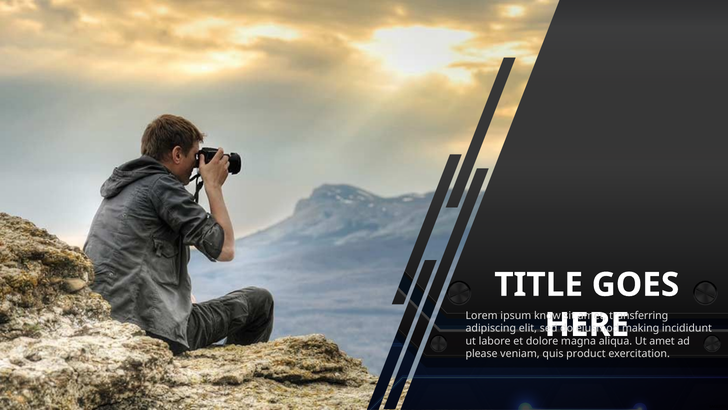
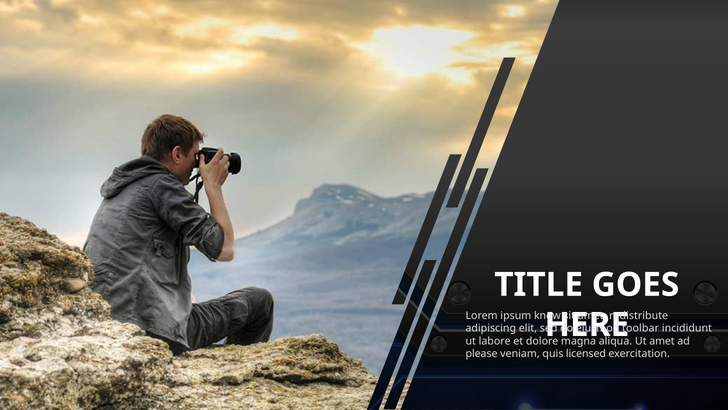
transferring: transferring -> redistribute (639, 315)
making: making -> toolbar (641, 328)
product: product -> licensed (586, 353)
